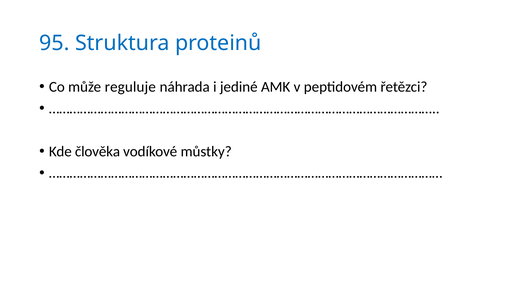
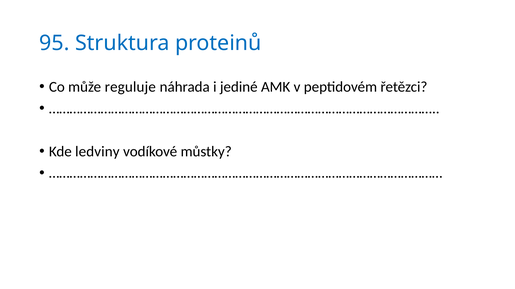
člověka: člověka -> ledviny (97, 152)
